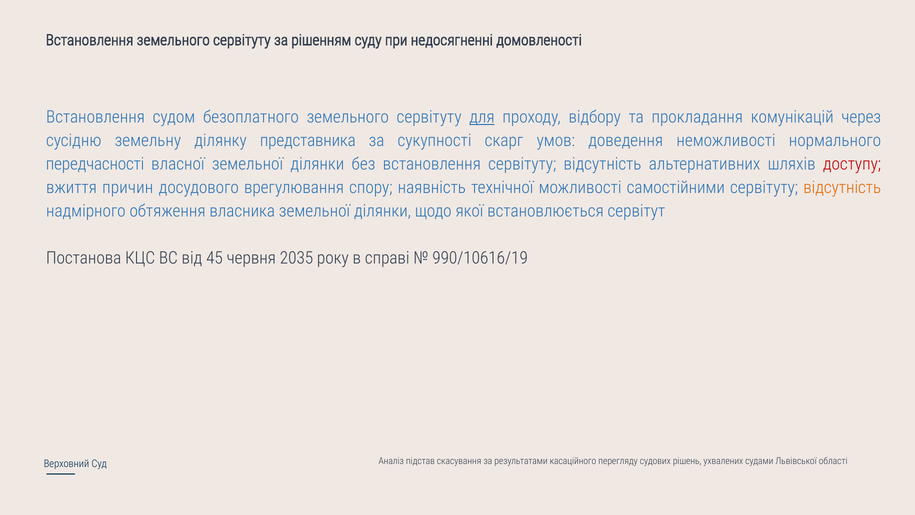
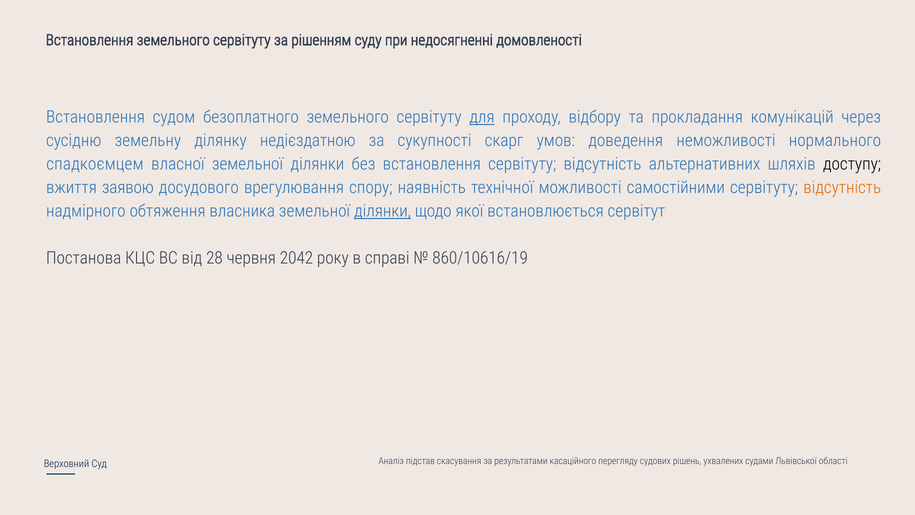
представника: представника -> недієздатною (308, 141)
передчасності: передчасності -> спадкоємцем (95, 164)
доступу colour: red -> black (852, 164)
причин: причин -> заявою (128, 187)
ділянки underline: none -> present (383, 211)
45: 45 -> 28 (214, 258)
2035: 2035 -> 2042 (297, 258)
990/10616/19: 990/10616/19 -> 860/10616/19 (480, 258)
